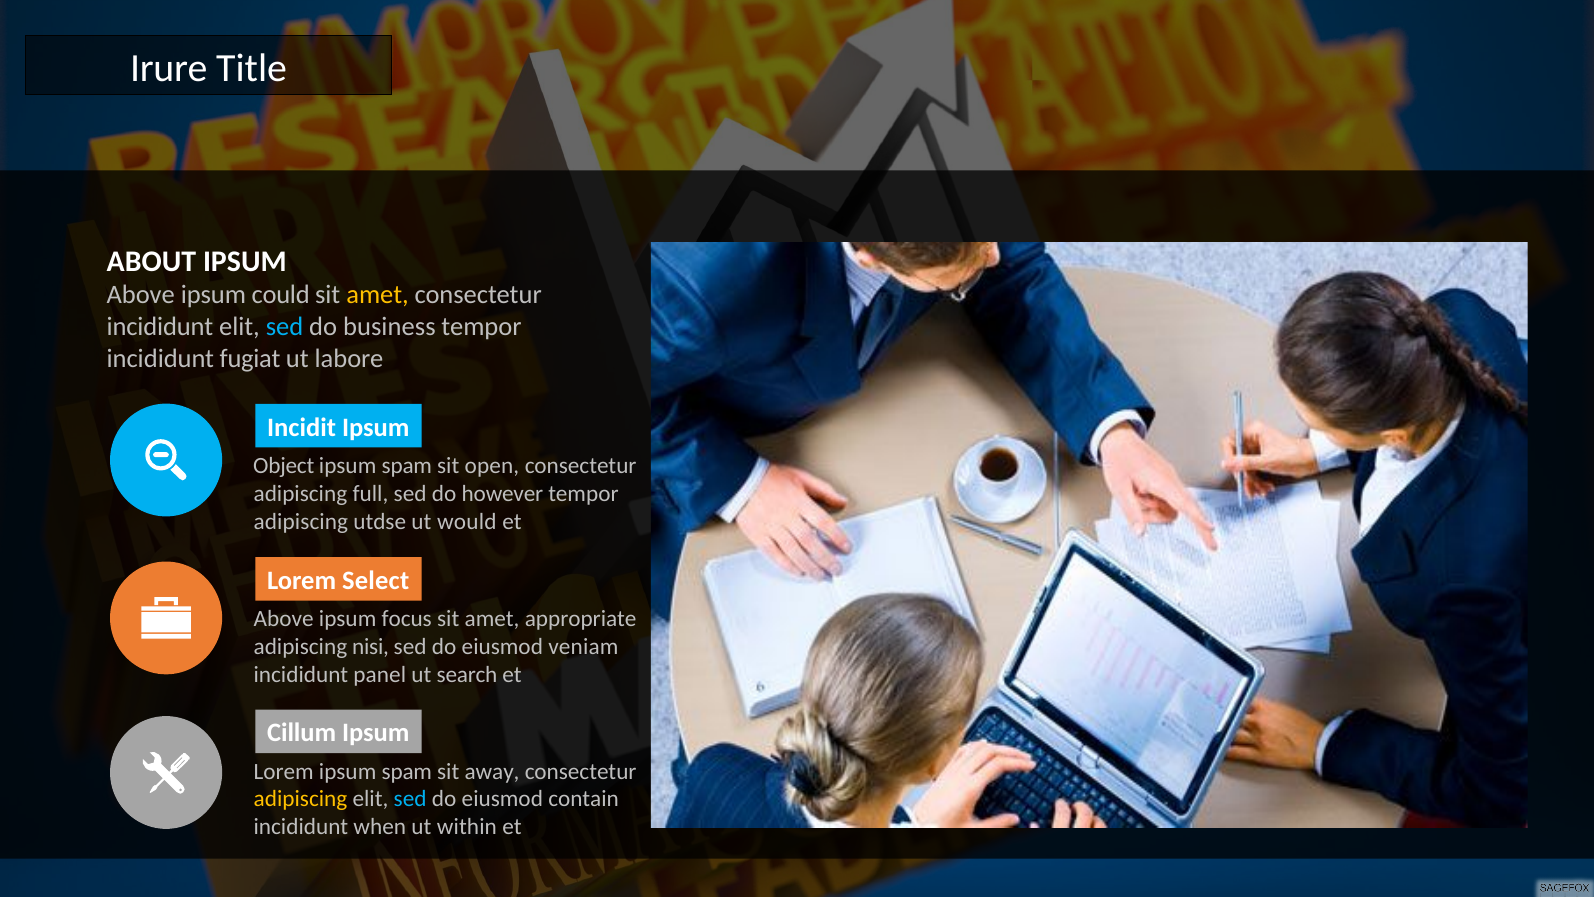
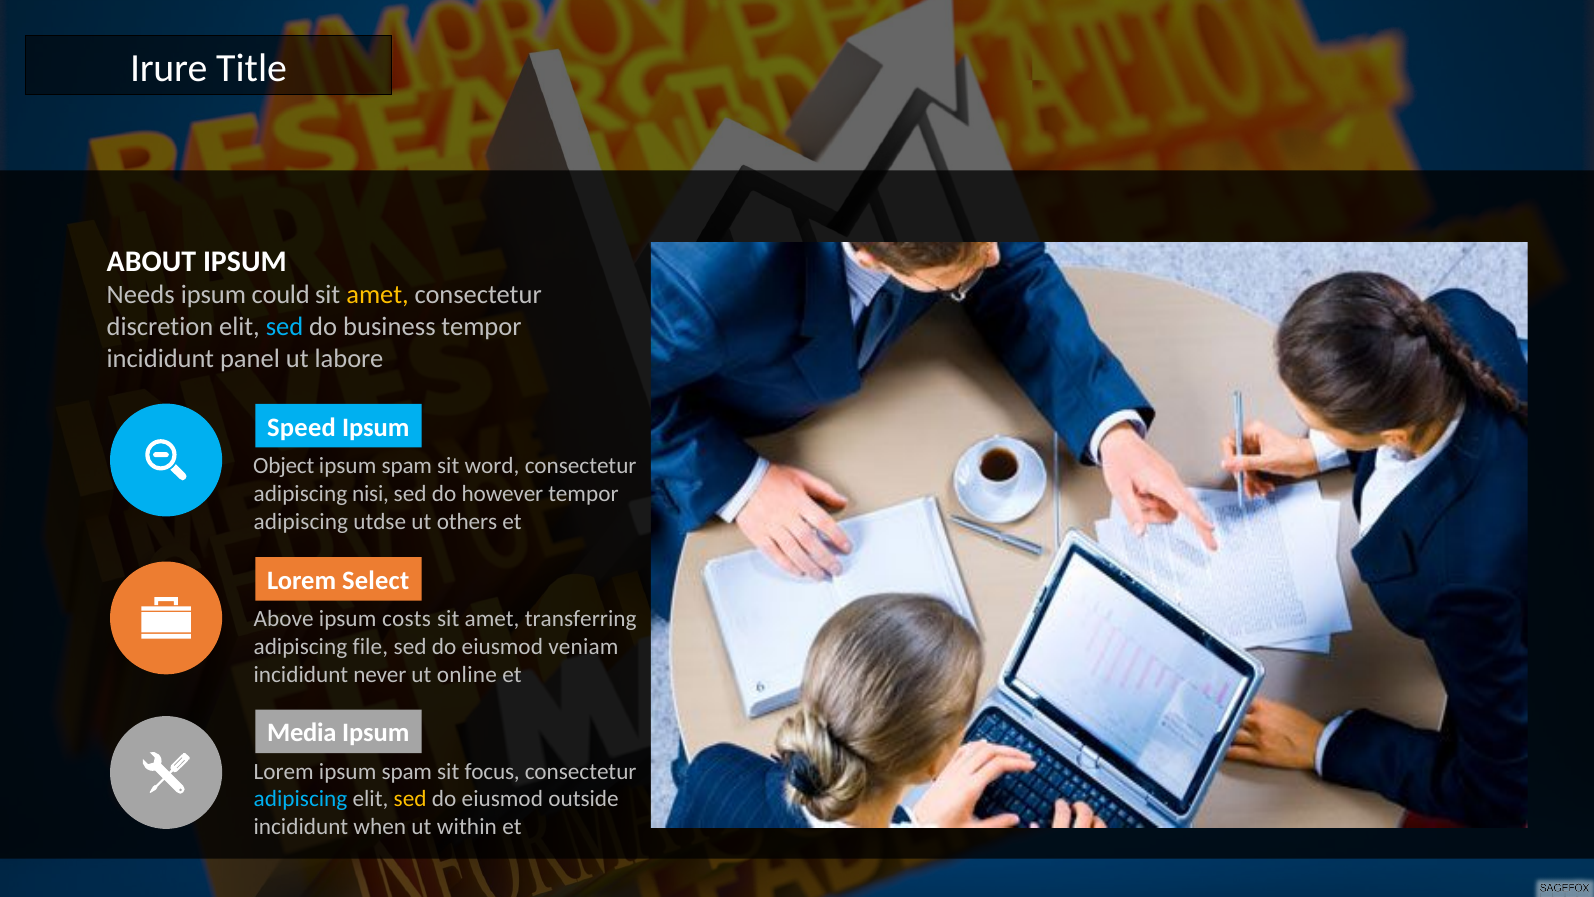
Above: Above -> Needs (141, 295)
incididunt: incididunt -> discretion (160, 327)
fugiat: fugiat -> panel (250, 359)
Incidit: Incidit -> Speed (302, 427)
open: open -> word (492, 465)
full: full -> nisi (371, 493)
would: would -> others (467, 521)
focus: focus -> costs (407, 619)
appropriate: appropriate -> transferring (581, 619)
nisi: nisi -> file (370, 647)
panel: panel -> never (380, 674)
search: search -> online (467, 674)
Cillum: Cillum -> Media (302, 733)
away: away -> focus (492, 771)
adipiscing colour: yellow -> light blue (300, 799)
sed colour: light blue -> yellow (410, 799)
contain: contain -> outside (584, 799)
